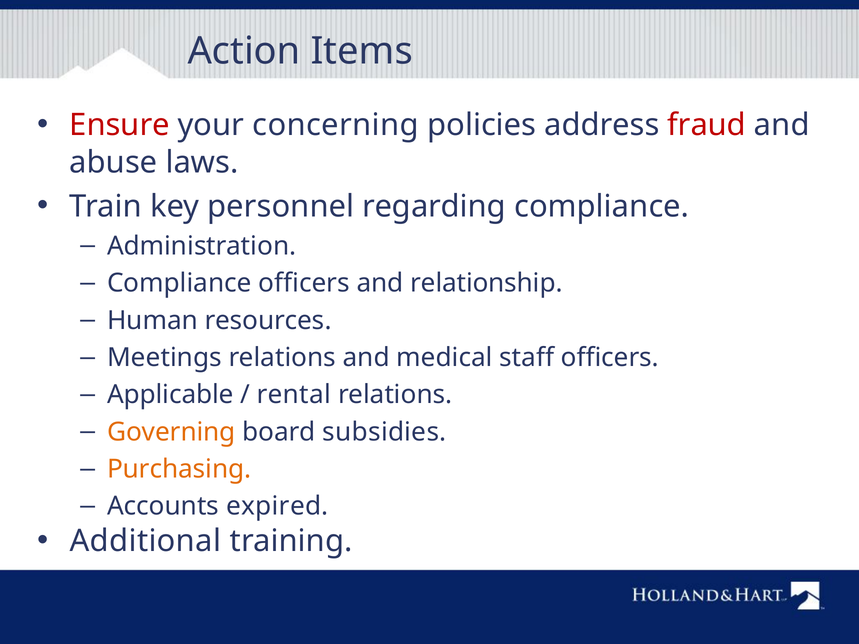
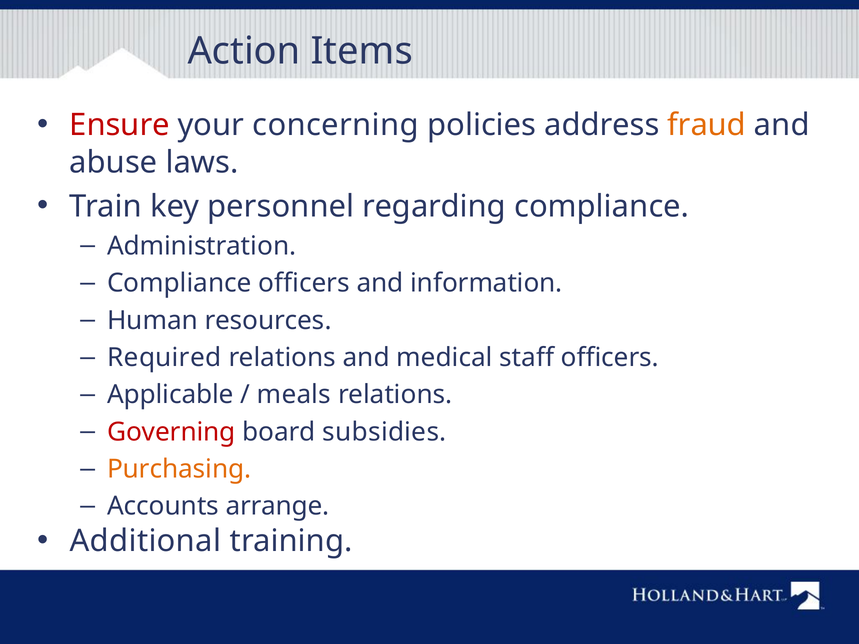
fraud colour: red -> orange (707, 125)
relationship: relationship -> information (486, 283)
Meetings: Meetings -> Required (164, 358)
rental: rental -> meals (294, 395)
Governing colour: orange -> red (171, 432)
expired: expired -> arrange (278, 507)
